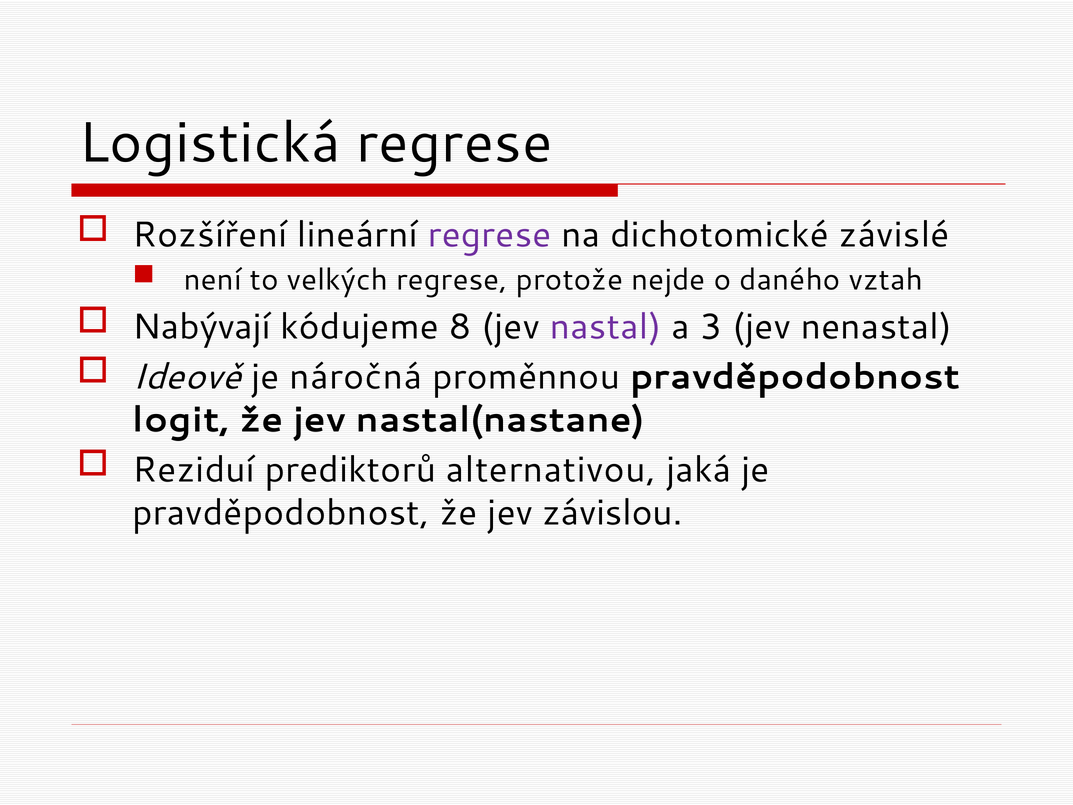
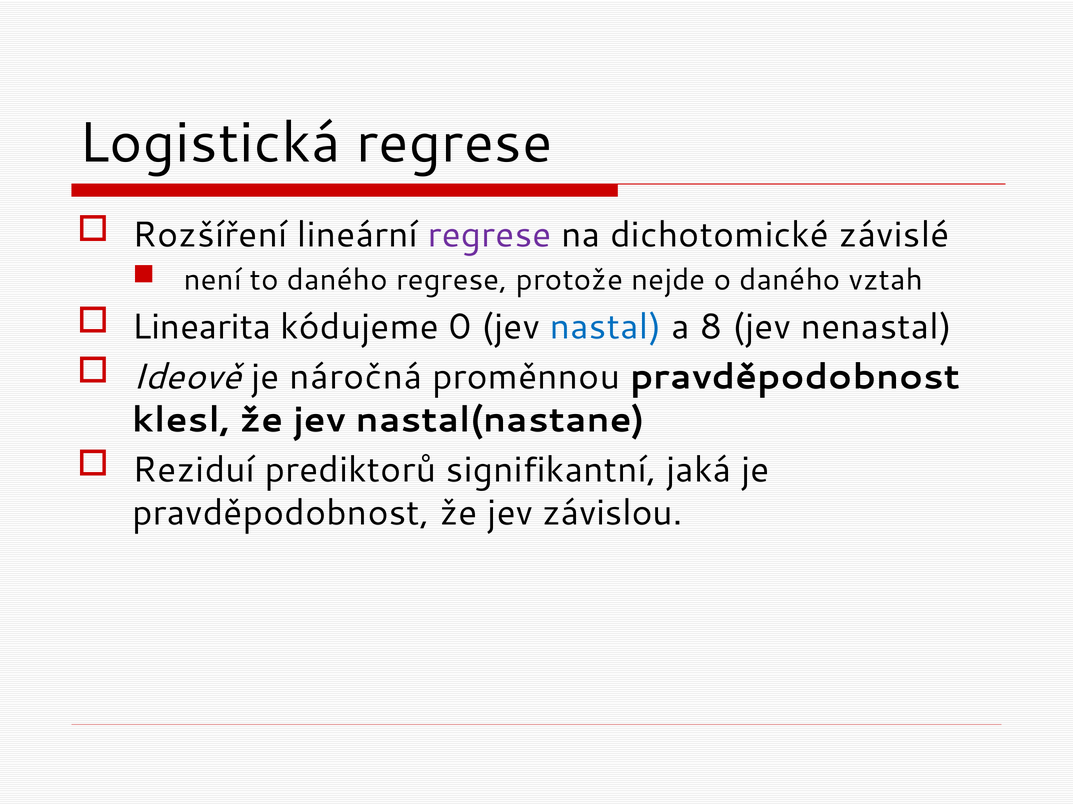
to velkých: velkých -> daného (337, 280)
Nabývají: Nabývají -> Linearita (202, 327)
8: 8 -> 0 (460, 327)
nastal colour: purple -> blue (606, 327)
3: 3 -> 8 (711, 327)
logit: logit -> klesl (181, 420)
alternativou: alternativou -> signifikantní (551, 470)
